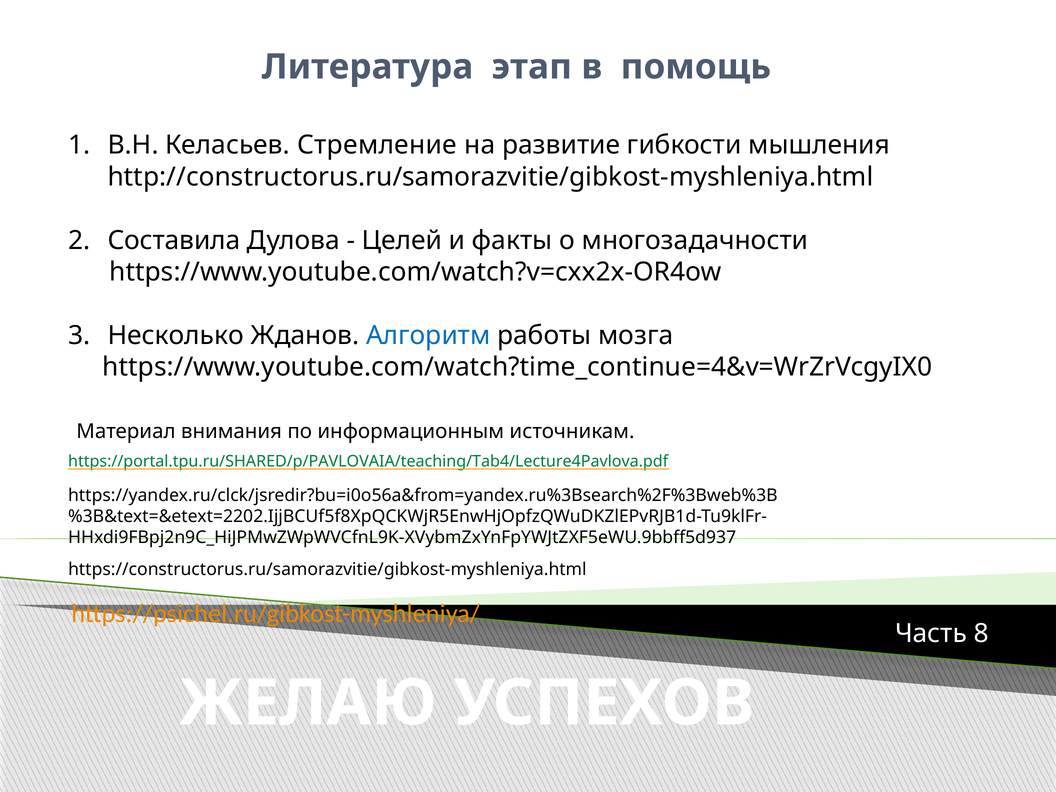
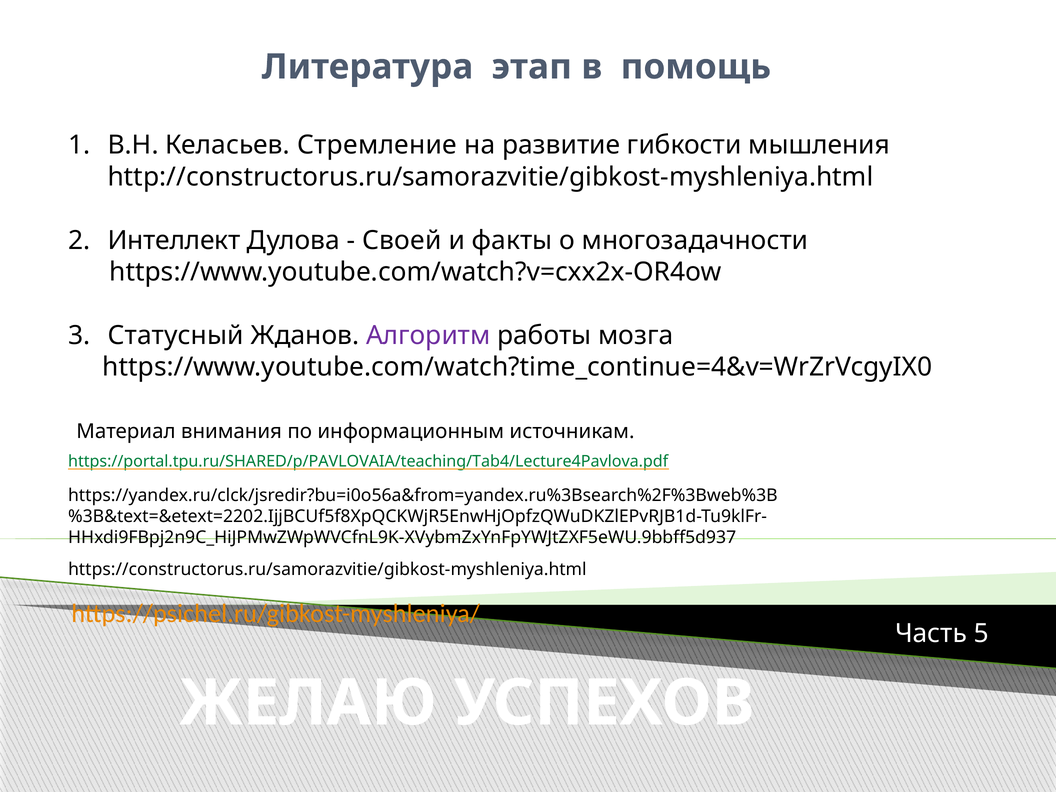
Составила: Составила -> Интеллект (174, 240)
Целей: Целей -> Своей (402, 240)
Несколько: Несколько -> Статусный (176, 335)
Алгоритм colour: blue -> purple (428, 335)
8: 8 -> 5 (981, 633)
